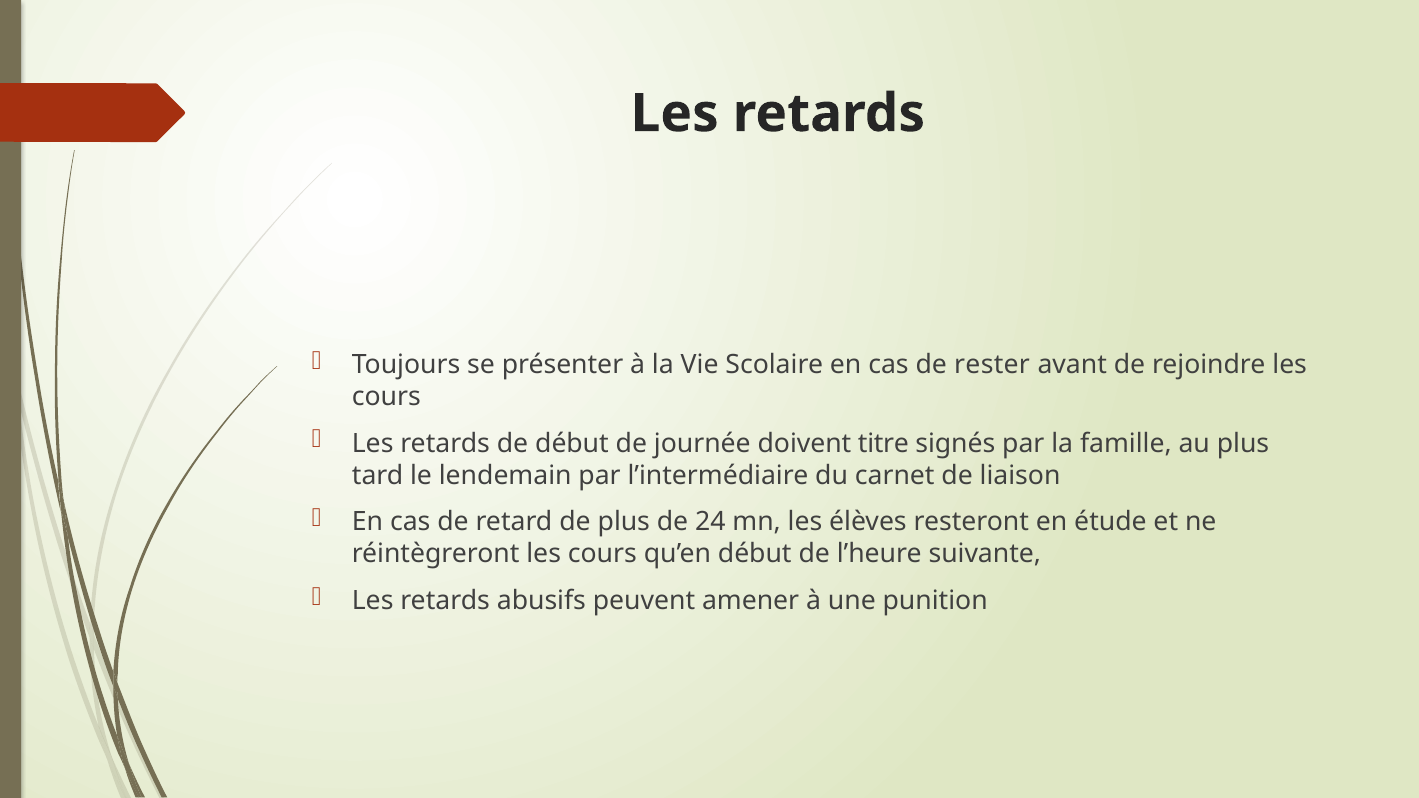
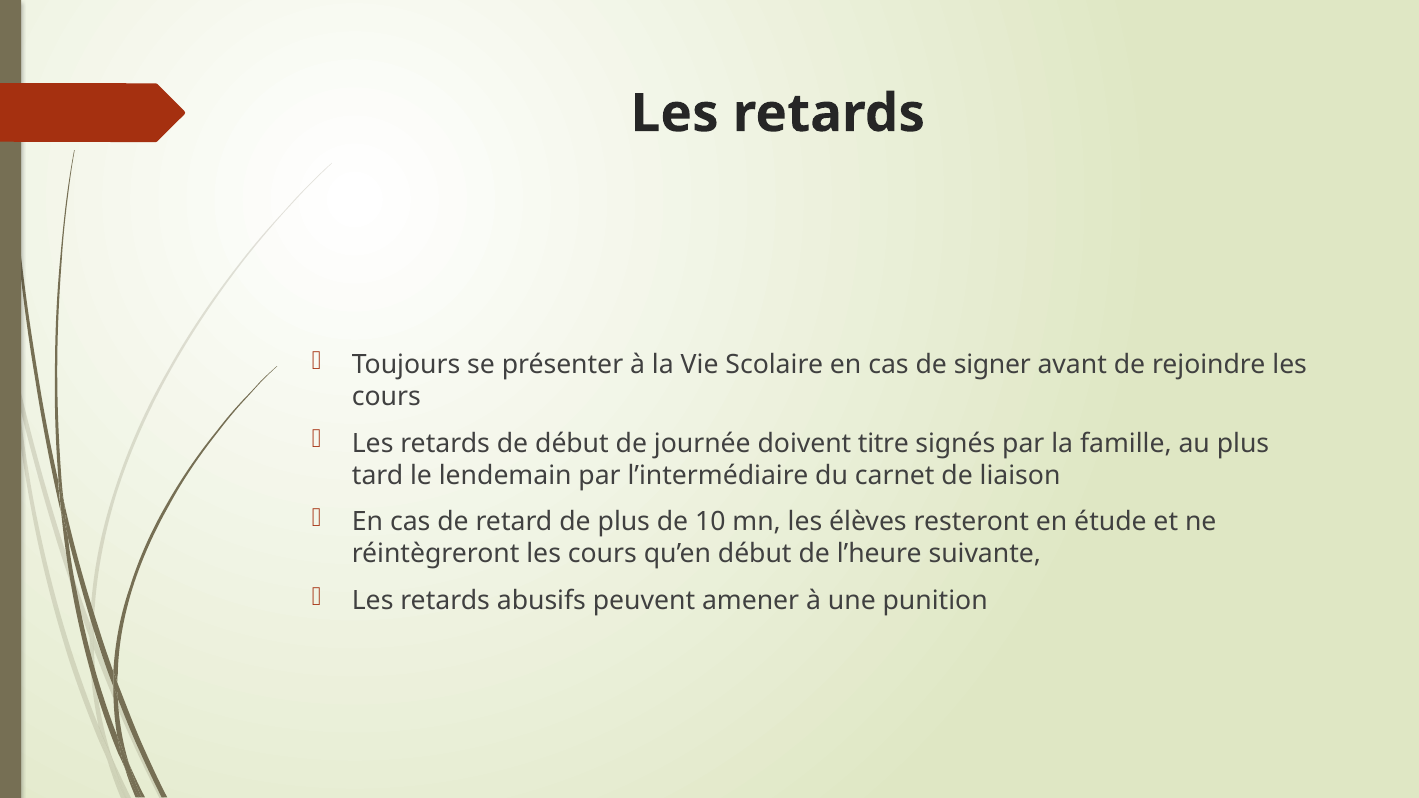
rester: rester -> signer (992, 365)
24: 24 -> 10 (710, 522)
